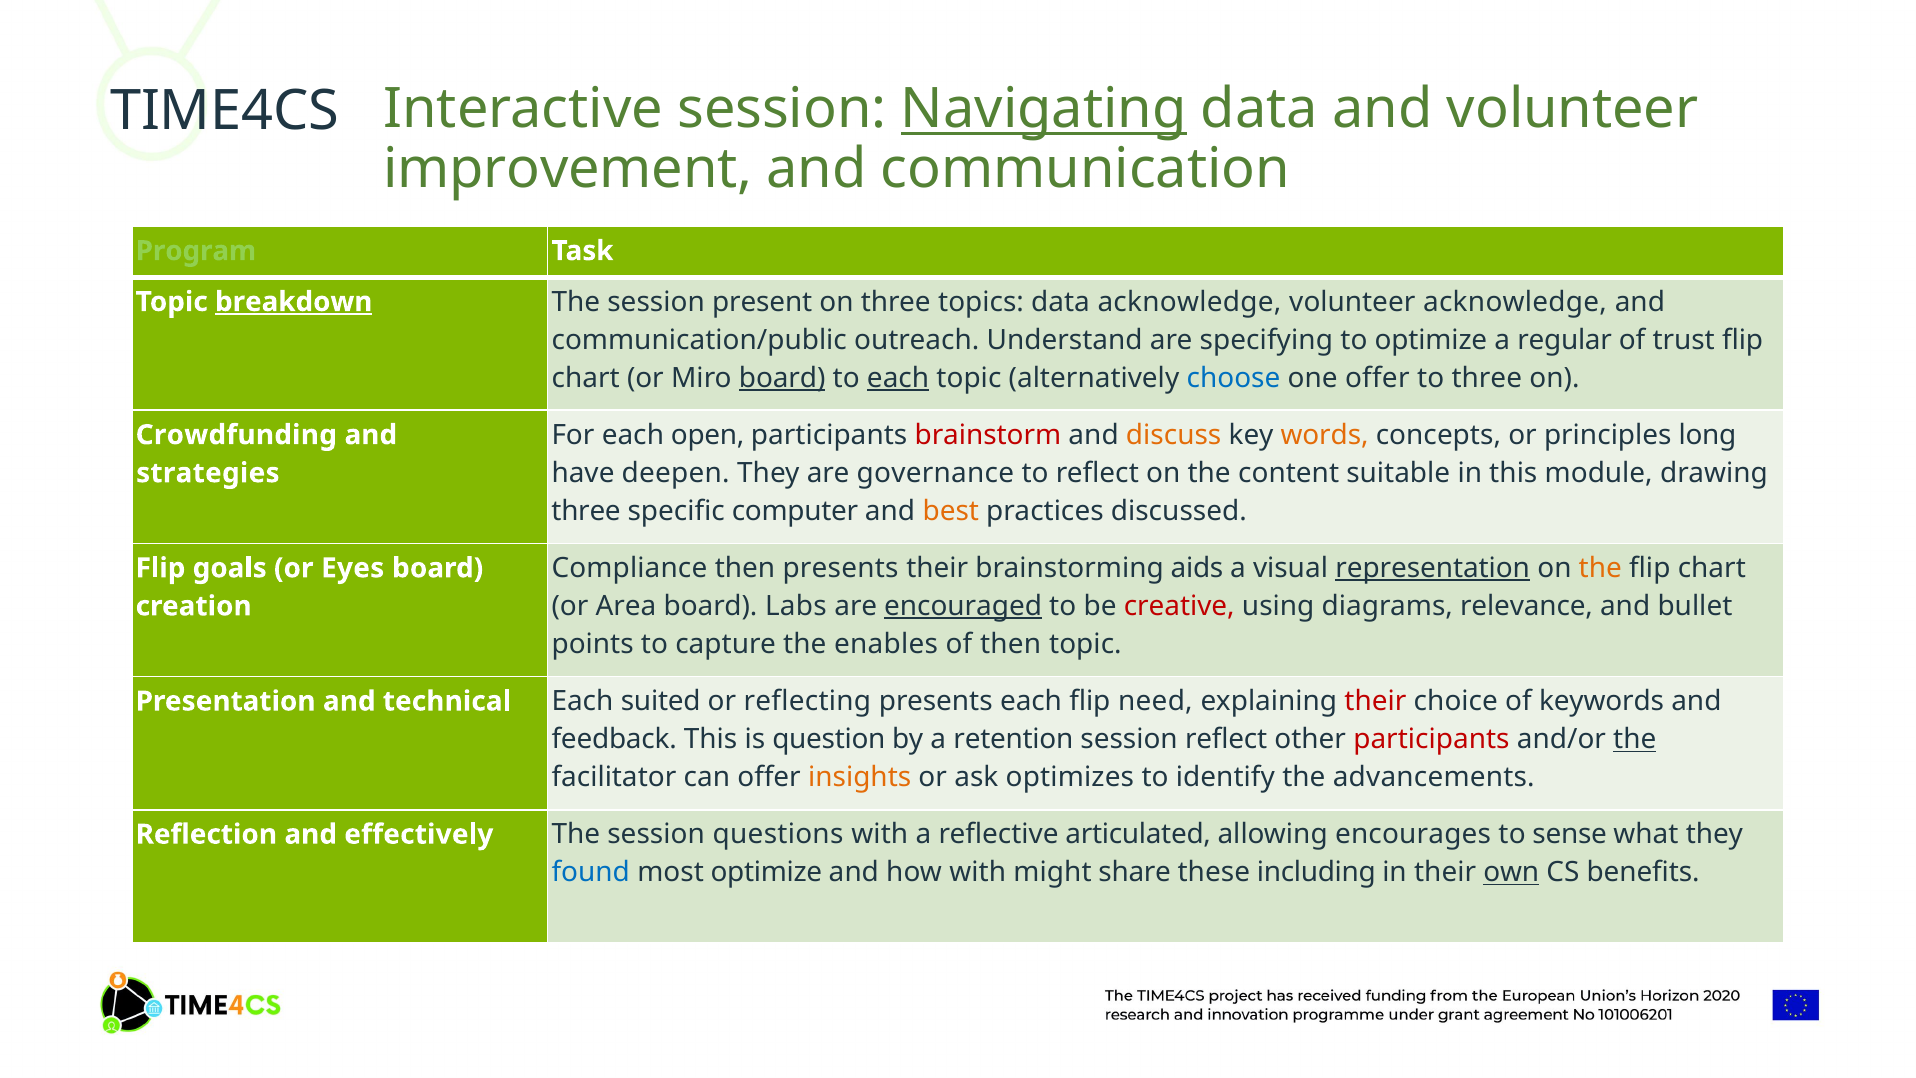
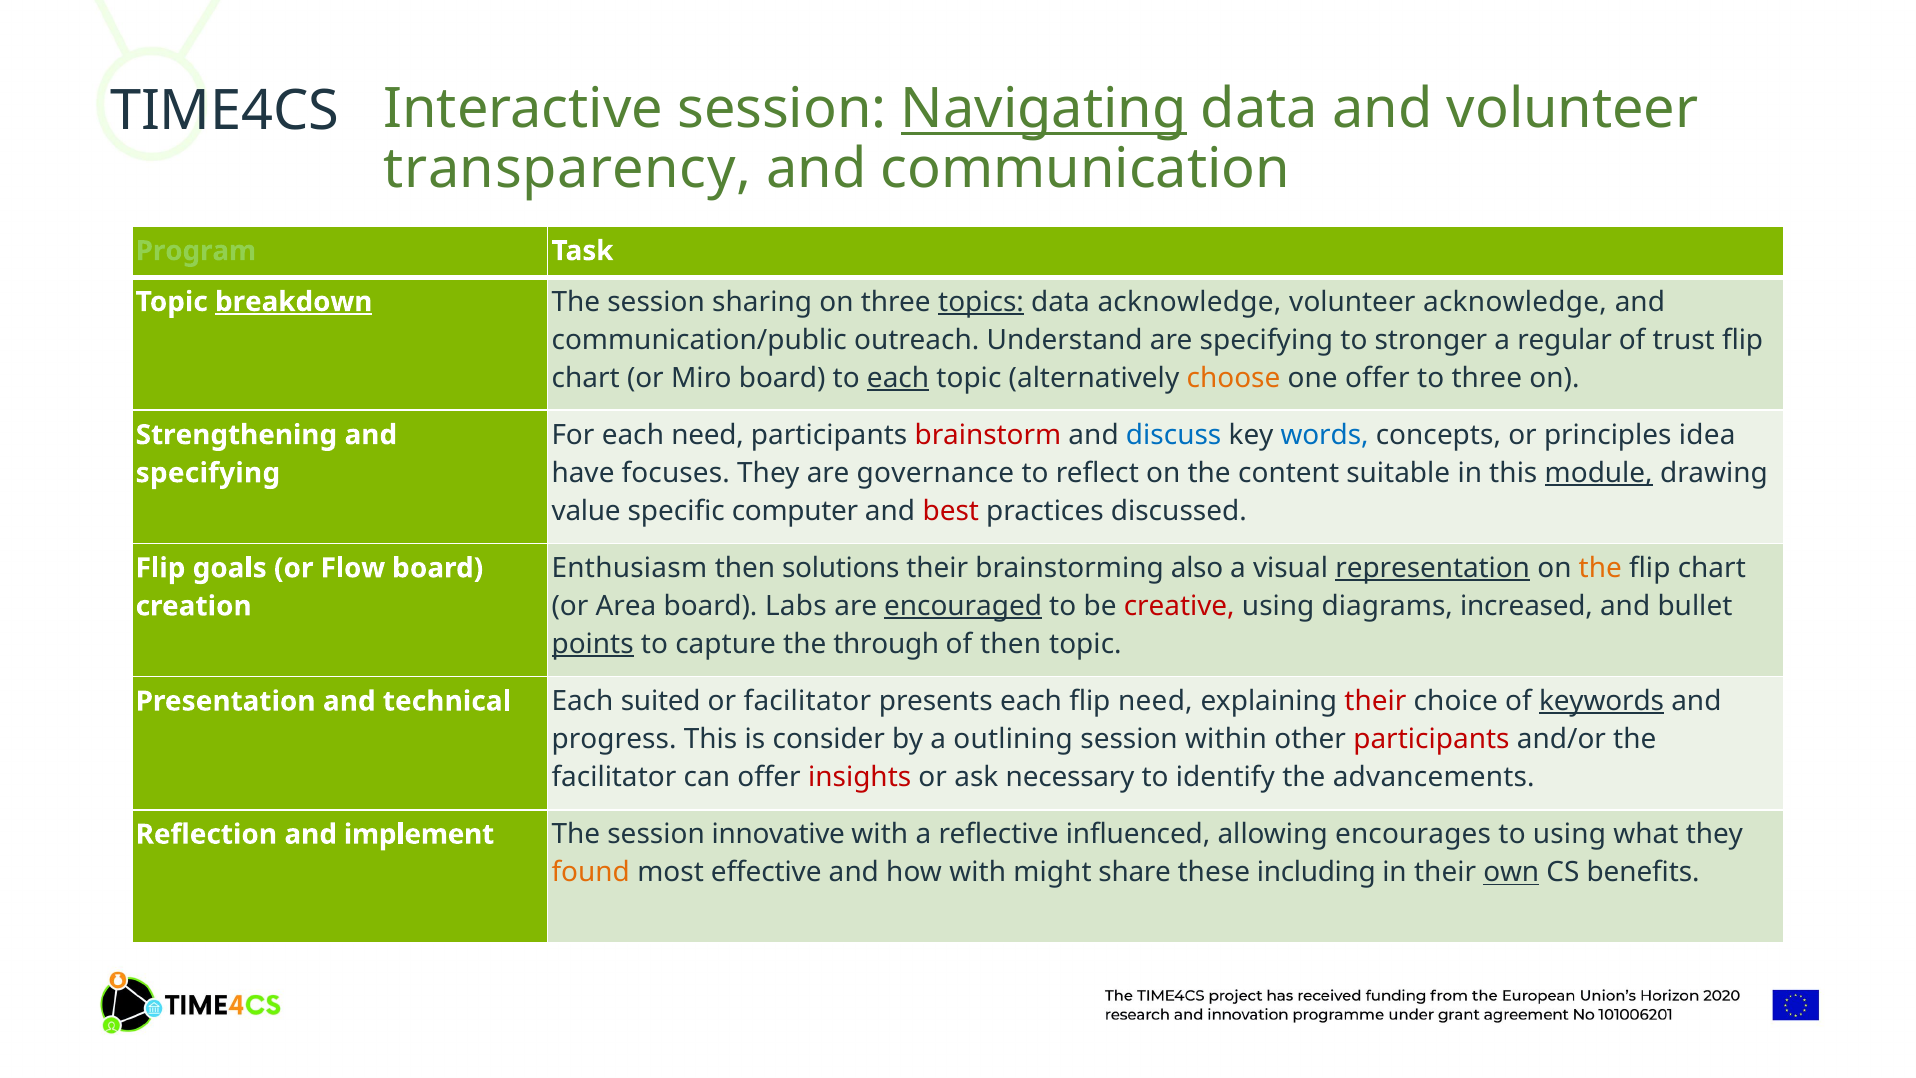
improvement: improvement -> transparency (568, 169)
present: present -> sharing (762, 302)
topics underline: none -> present (981, 302)
to optimize: optimize -> stronger (1431, 340)
board underline: present -> none (782, 378)
choose colour: blue -> orange (1233, 378)
each open: open -> need (708, 435)
discuss colour: orange -> blue (1174, 435)
words colour: orange -> blue (1325, 435)
long: long -> idea (1707, 435)
Crowdfunding: Crowdfunding -> Strengthening (236, 435)
deepen: deepen -> focuses (676, 473)
module underline: none -> present (1599, 473)
strategies: strategies -> specifying (208, 473)
three: three -> value (586, 511)
best colour: orange -> red (951, 511)
Compliance: Compliance -> Enthusiasm (629, 568)
then presents: presents -> solutions (841, 568)
aids: aids -> also (1197, 568)
Eyes: Eyes -> Flow (353, 568)
relevance: relevance -> increased (1527, 606)
points underline: none -> present (593, 644)
enables: enables -> through (886, 644)
or reflecting: reflecting -> facilitator (807, 701)
keywords underline: none -> present (1602, 701)
feedback: feedback -> progress (614, 739)
question: question -> consider (829, 739)
retention: retention -> outlining (1013, 739)
session reflect: reflect -> within (1226, 739)
the underline: present -> none (1635, 739)
insights colour: orange -> red (860, 777)
optimizes: optimizes -> necessary (1070, 777)
effectively: effectively -> implement (419, 834)
questions: questions -> innovative (778, 834)
articulated: articulated -> influenced (1138, 834)
to sense: sense -> using (1569, 834)
found colour: blue -> orange (591, 872)
most optimize: optimize -> effective (766, 872)
